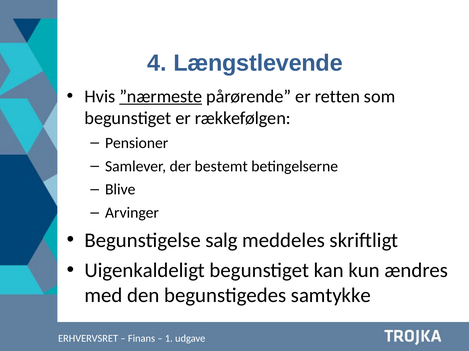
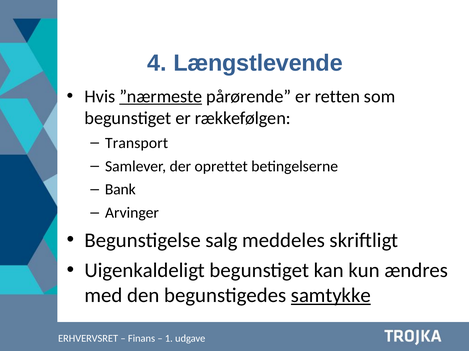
Pensioner: Pensioner -> Transport (137, 143)
bestemt: bestemt -> oprettet (221, 167)
Blive: Blive -> Bank (120, 190)
samtykke underline: none -> present (331, 296)
